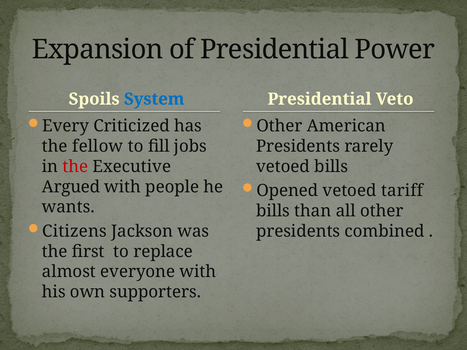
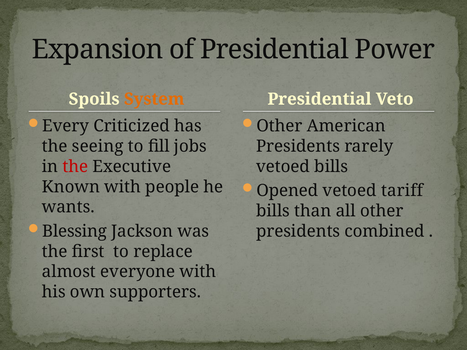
System colour: blue -> orange (154, 99)
fellow: fellow -> seeing (98, 146)
Argued: Argued -> Known (71, 187)
Citizens: Citizens -> Blessing (75, 231)
